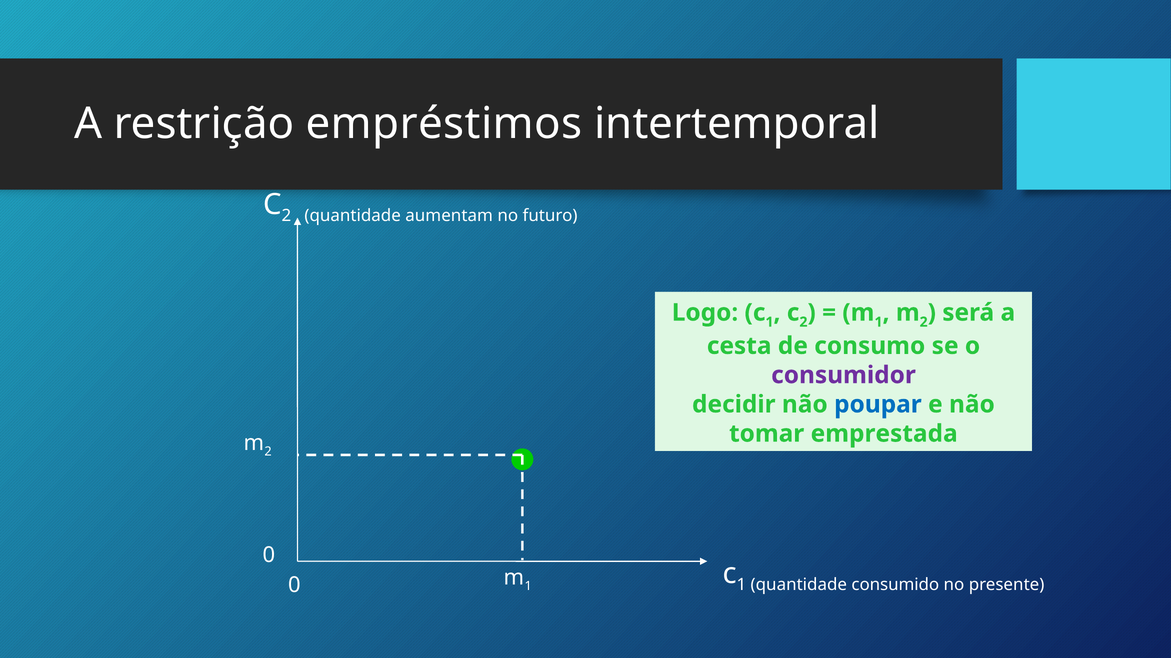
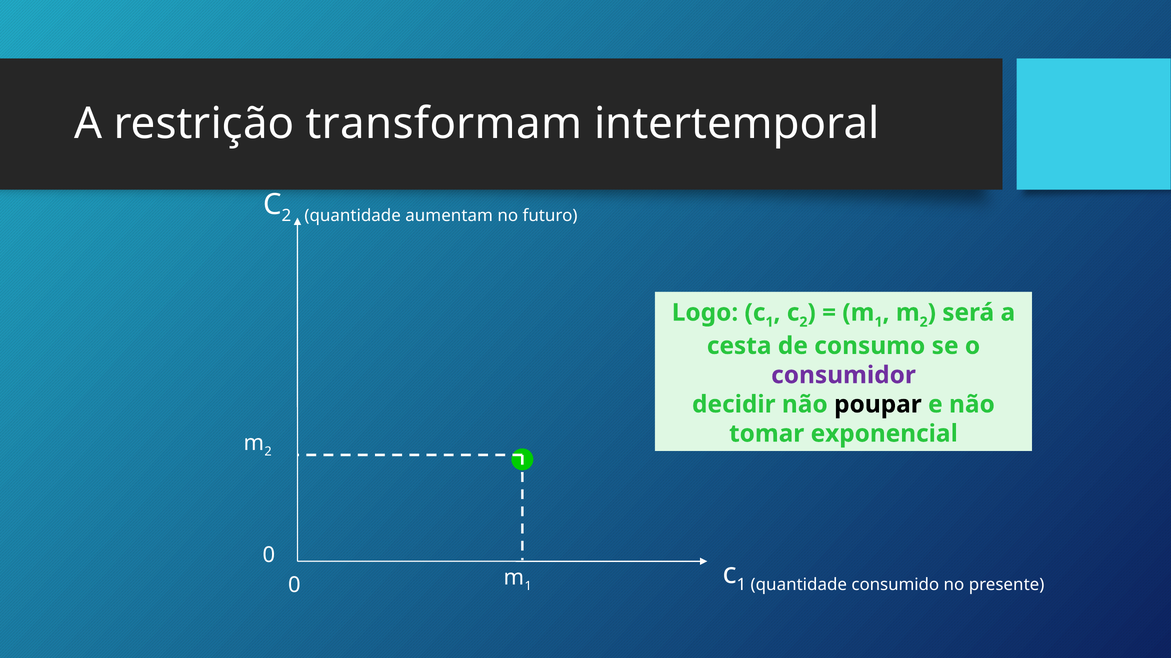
empréstimos: empréstimos -> transformam (444, 124)
poupar colour: blue -> black (878, 405)
emprestada: emprestada -> exponencial (884, 434)
